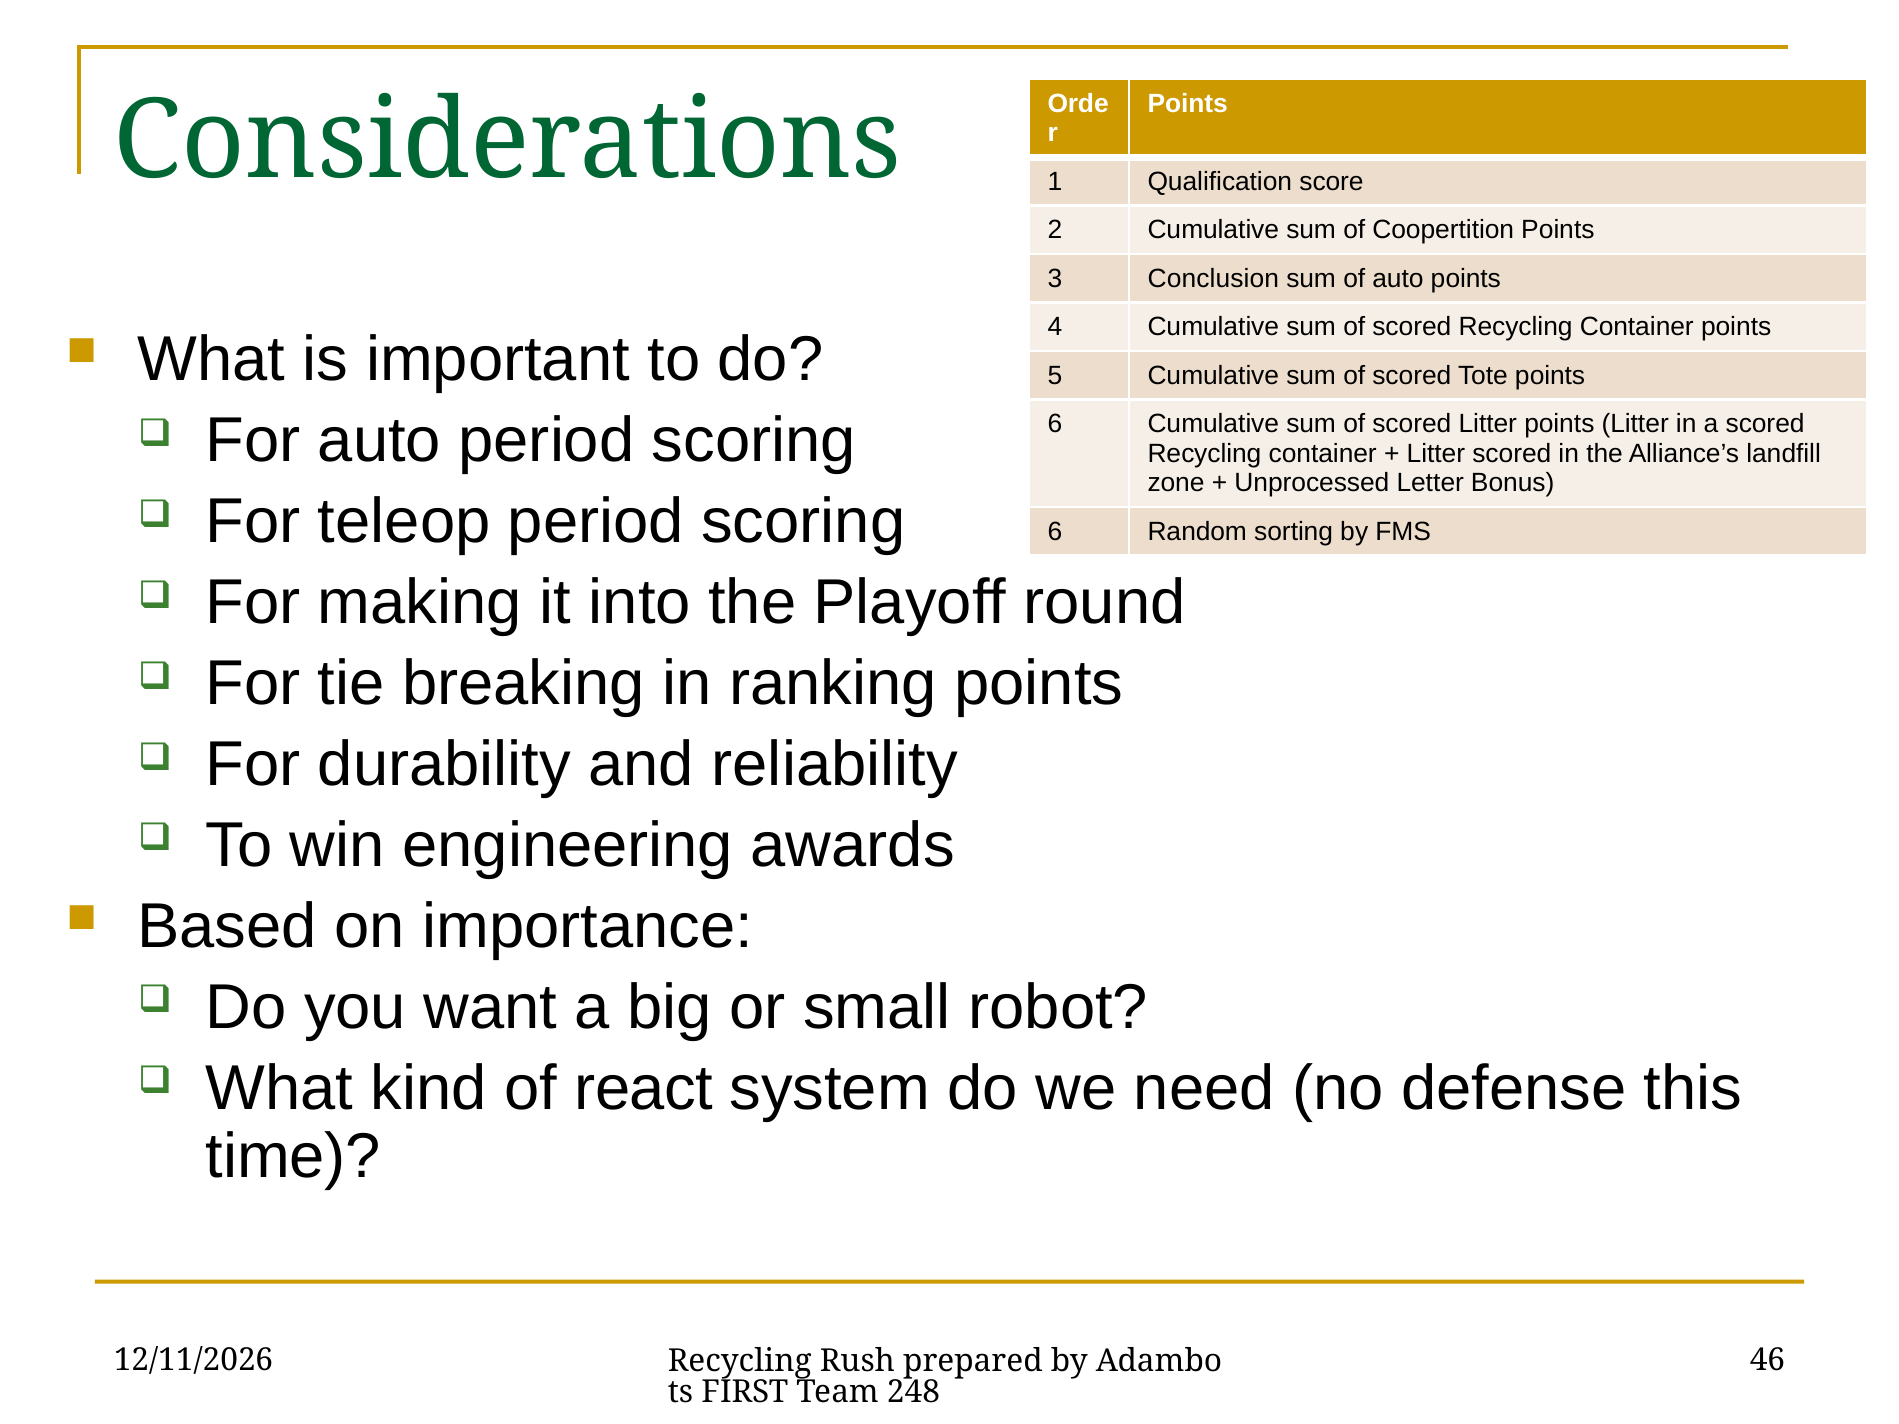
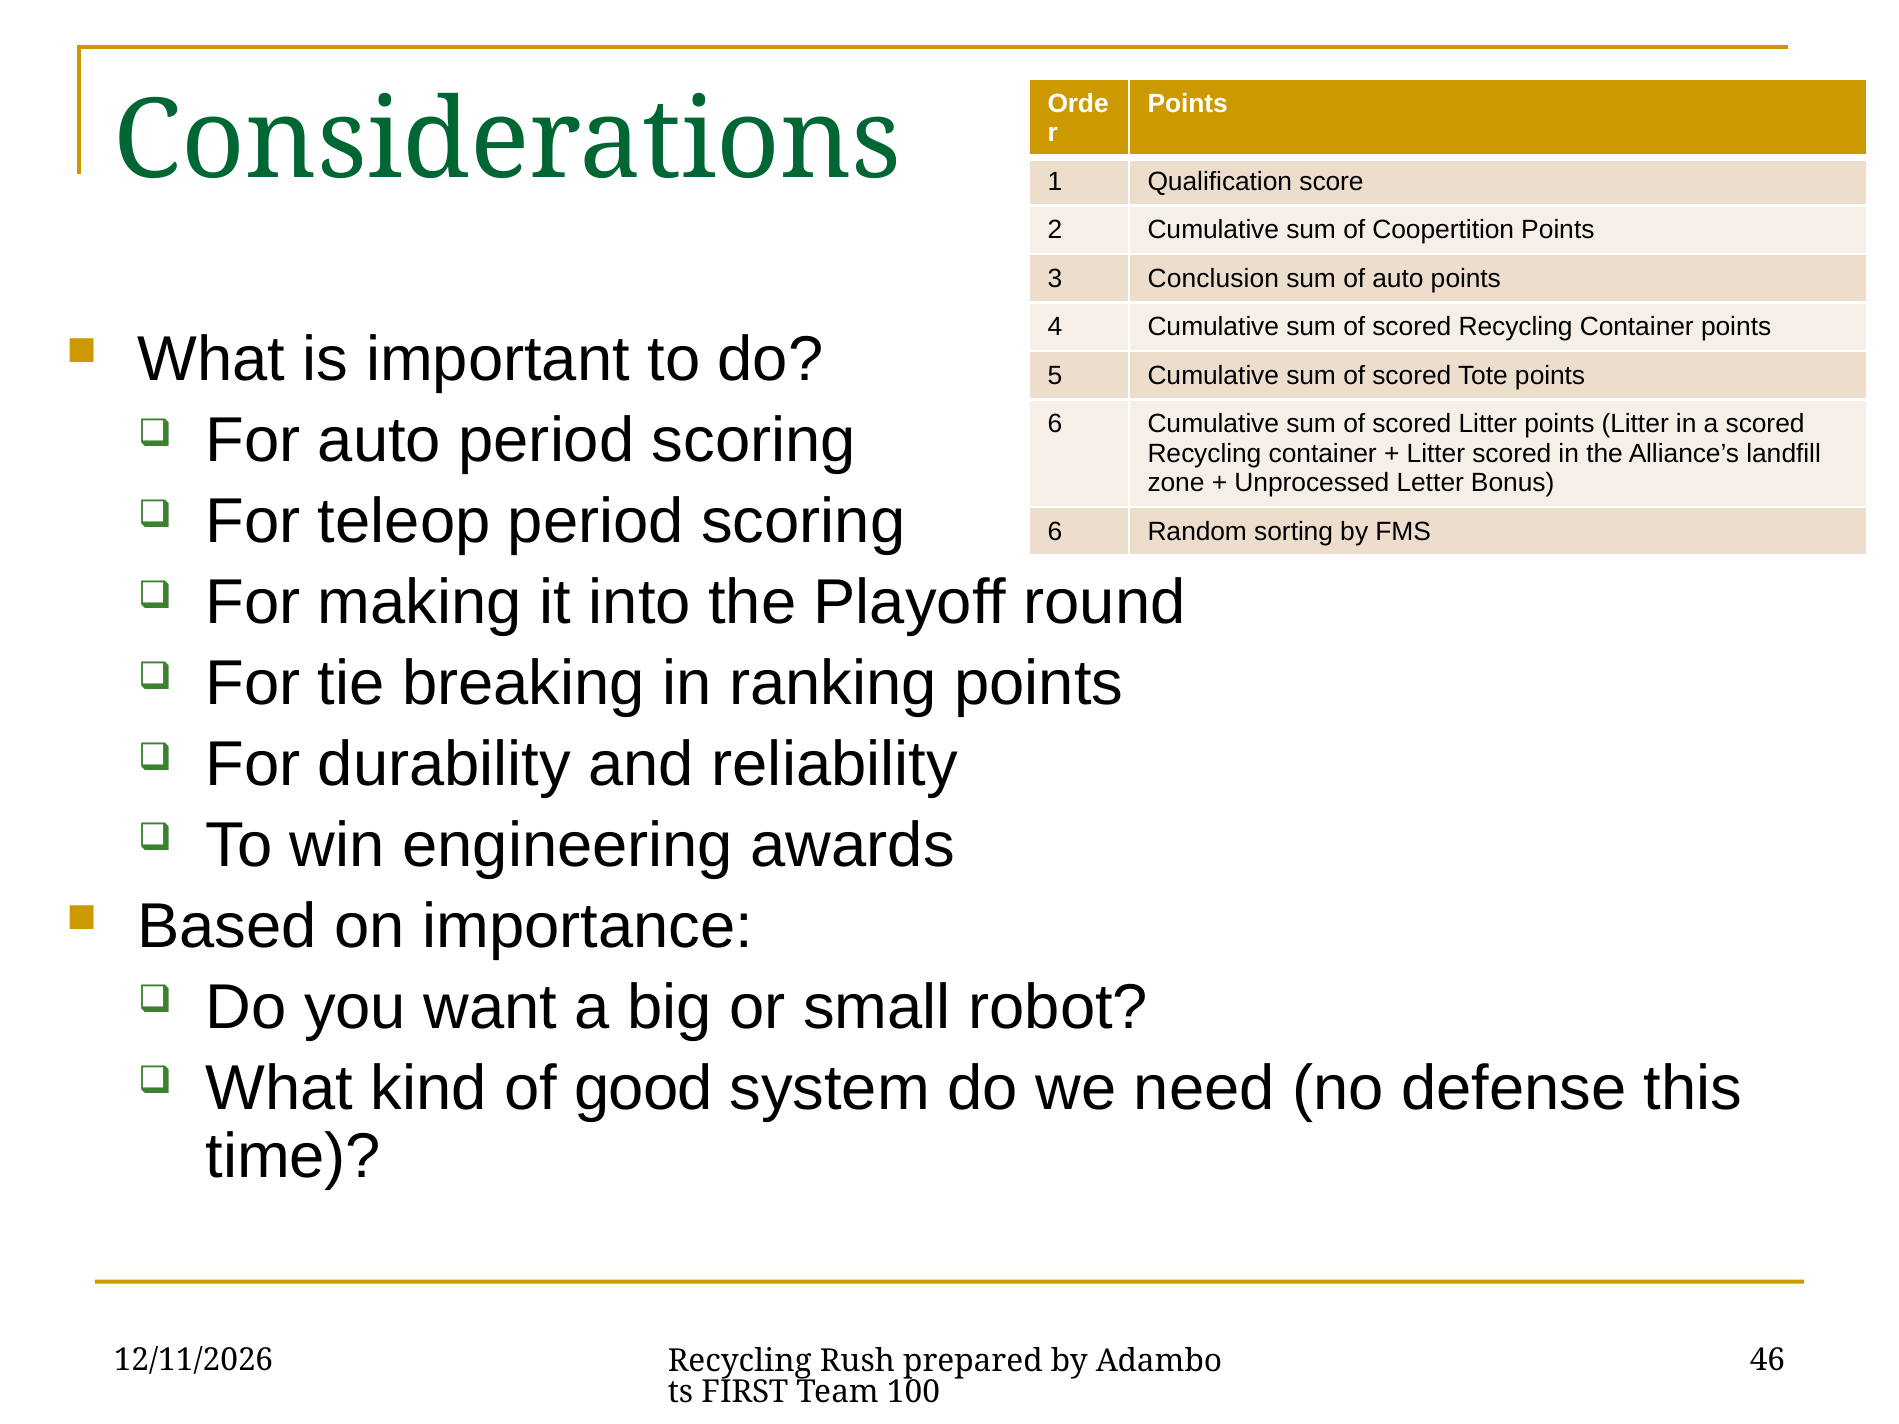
react: react -> good (644, 1089)
248: 248 -> 100 (913, 1393)
